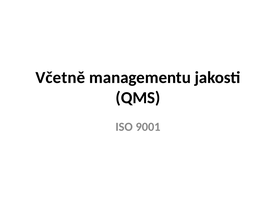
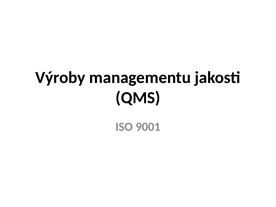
Včetně: Včetně -> Výroby (60, 78)
